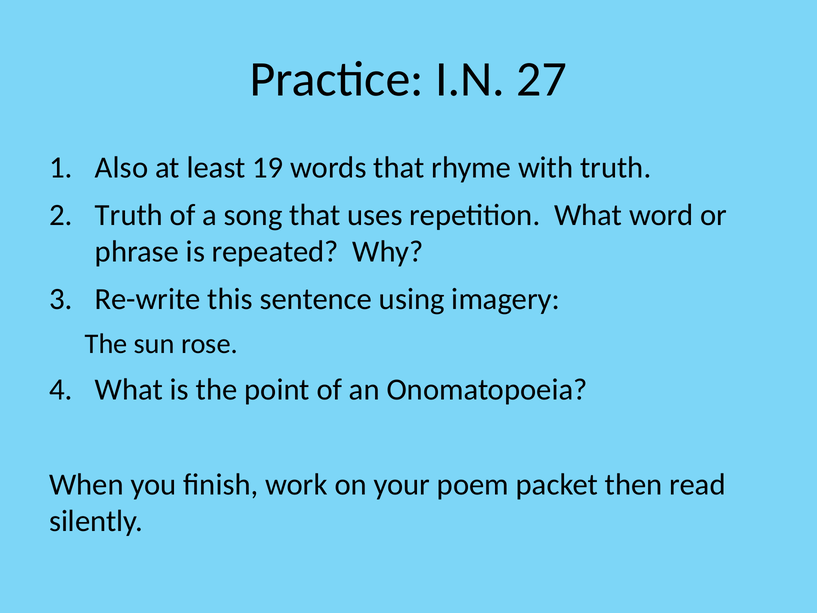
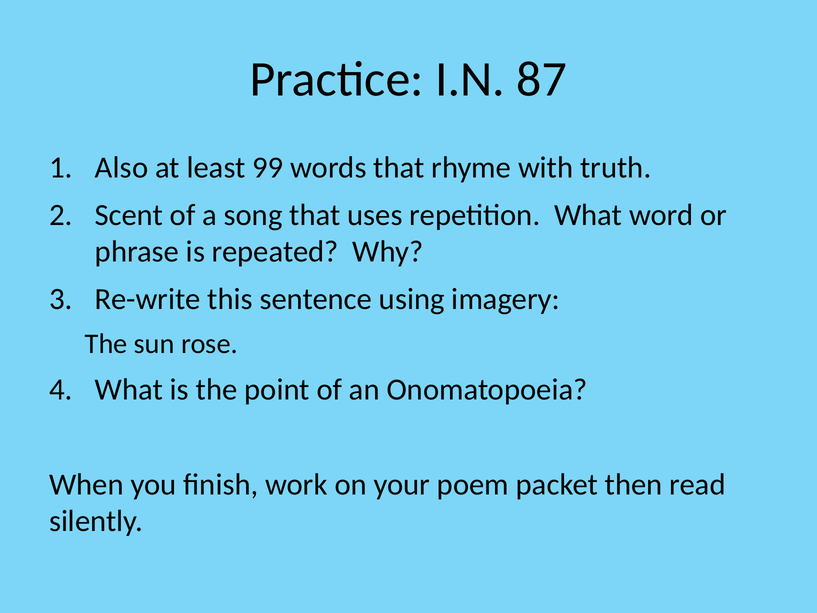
27: 27 -> 87 (542, 79)
19: 19 -> 99 (268, 168)
Truth: Truth -> Scent (129, 215)
